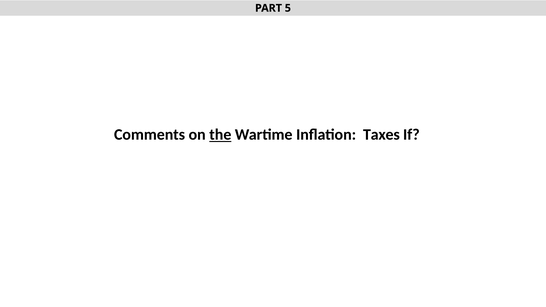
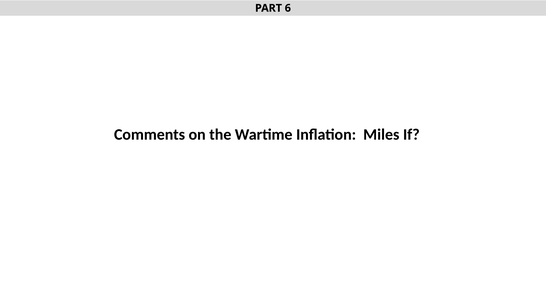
5: 5 -> 6 (288, 8)
the underline: present -> none (220, 135)
Taxes: Taxes -> Miles (381, 135)
